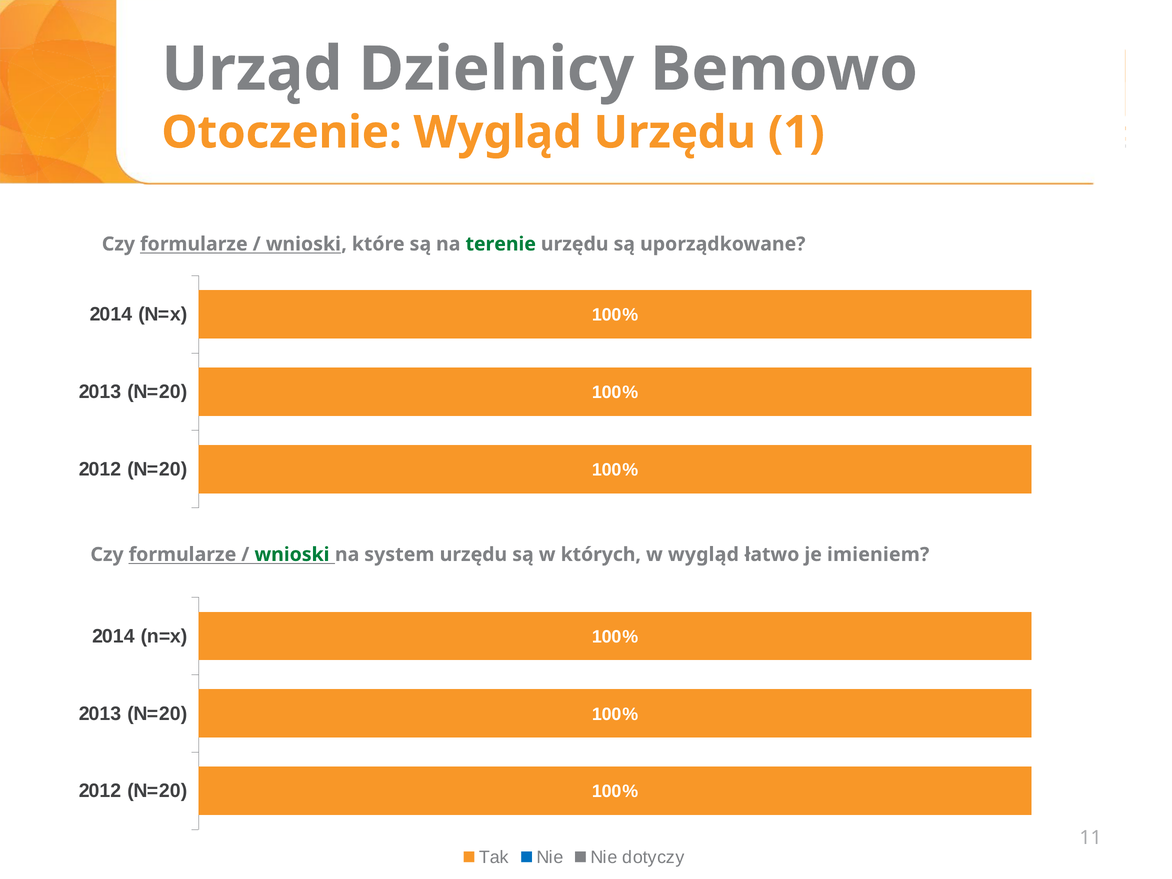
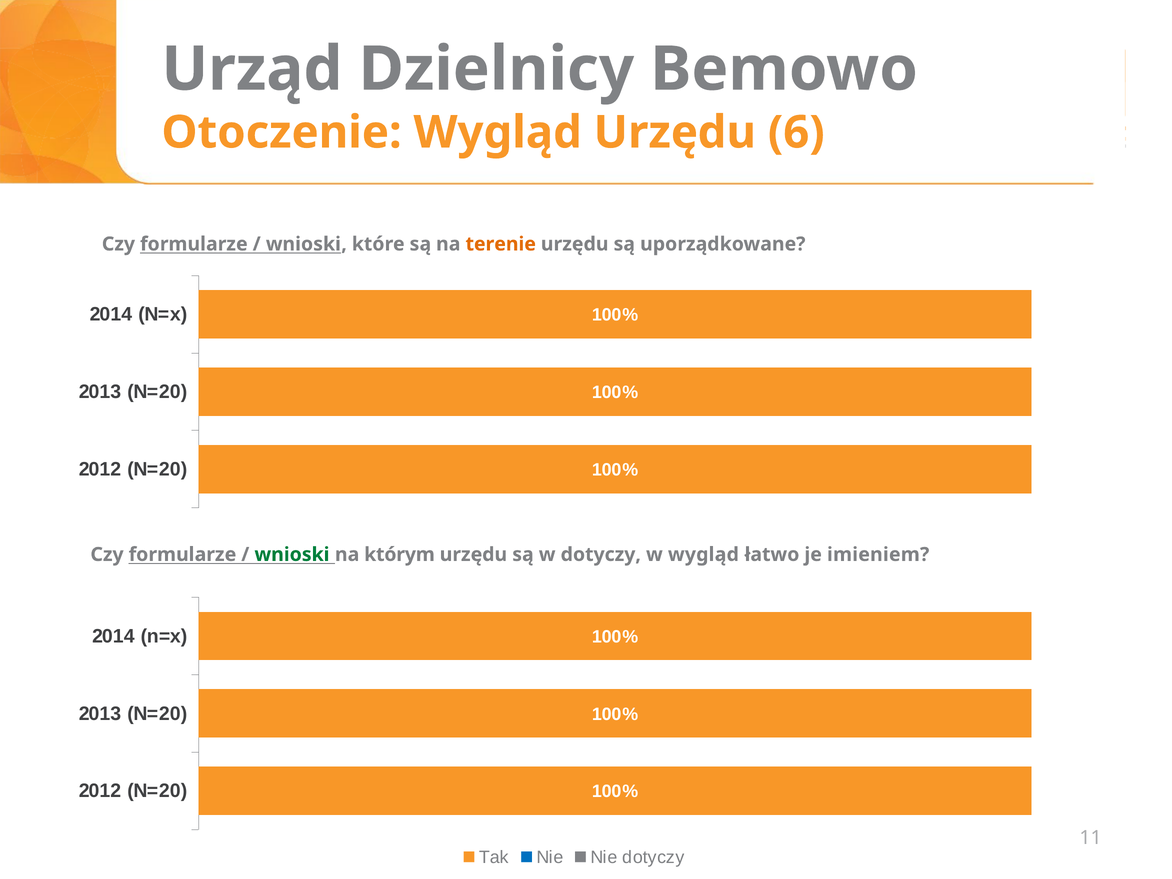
1: 1 -> 6 (796, 133)
terenie colour: green -> orange (501, 244)
system: system -> którym (399, 555)
w których: których -> dotyczy (601, 555)
